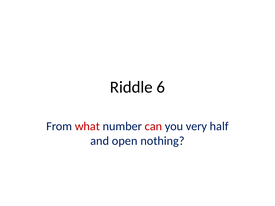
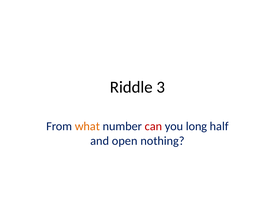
6: 6 -> 3 (161, 87)
what colour: red -> orange (87, 126)
very: very -> long (197, 126)
